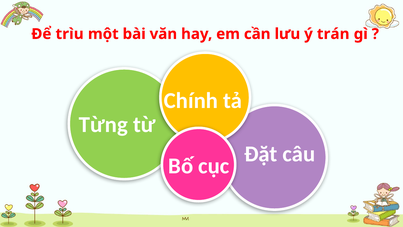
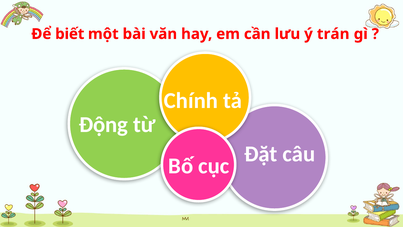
trìu: trìu -> biết (70, 34)
Từng: Từng -> Động (103, 124)
